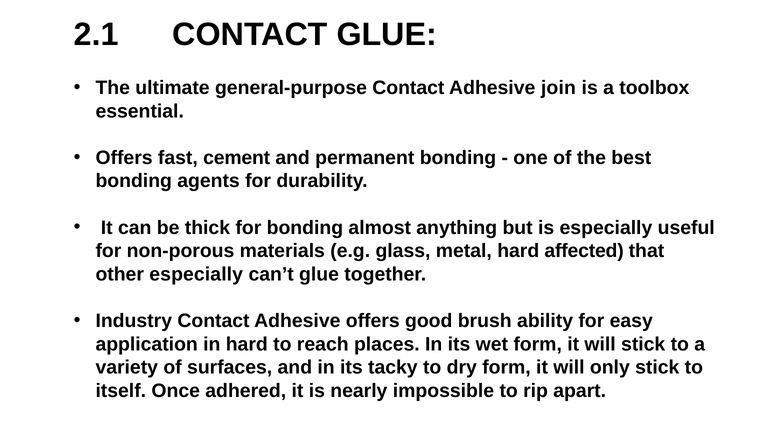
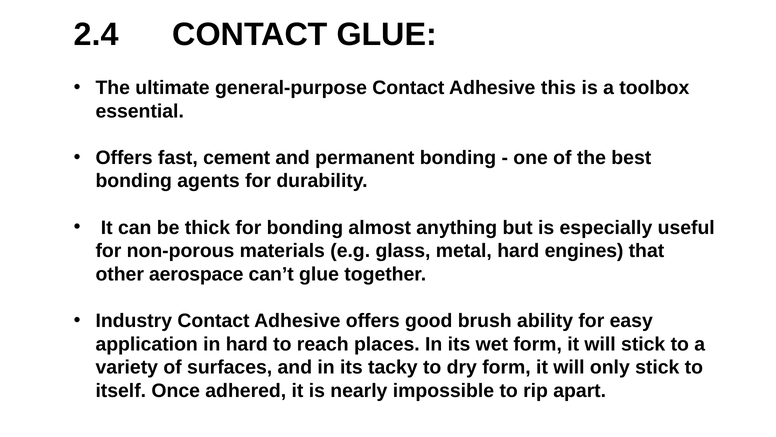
2.1: 2.1 -> 2.4 (96, 34)
join: join -> this (558, 88)
affected: affected -> engines (584, 251)
other especially: especially -> aerospace (196, 274)
